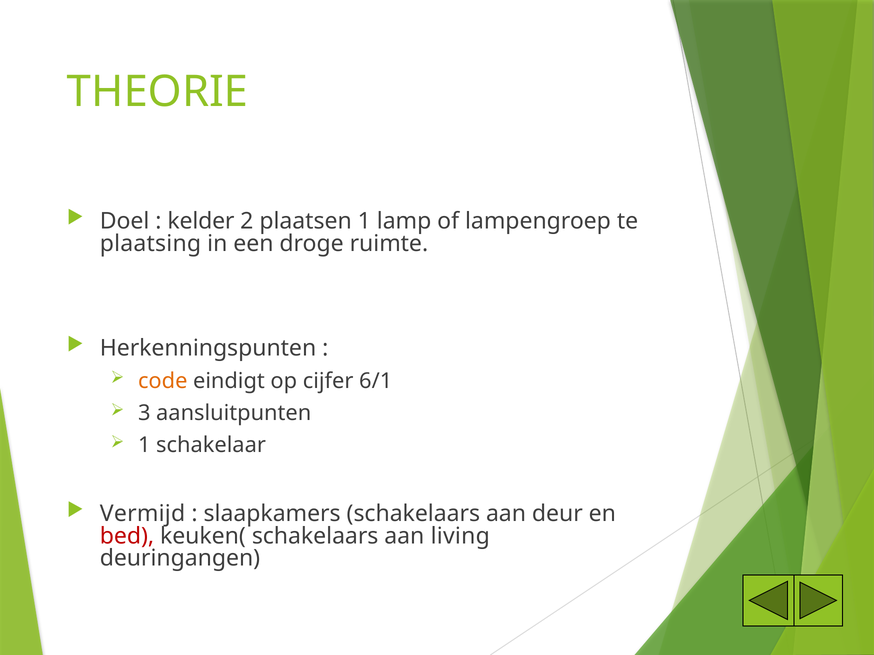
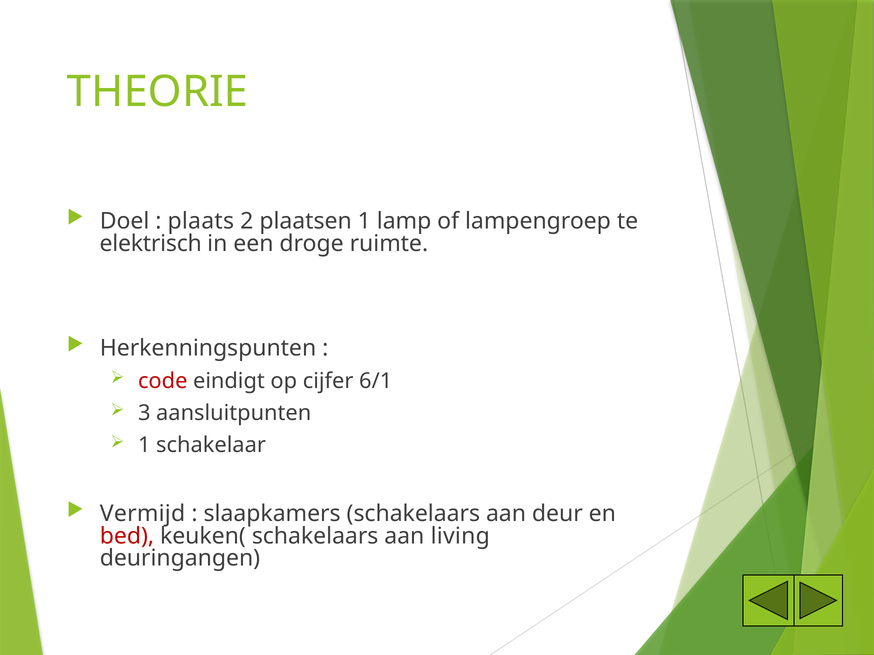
kelder: kelder -> plaats (201, 221)
plaatsing: plaatsing -> elektrisch (151, 244)
code colour: orange -> red (163, 381)
